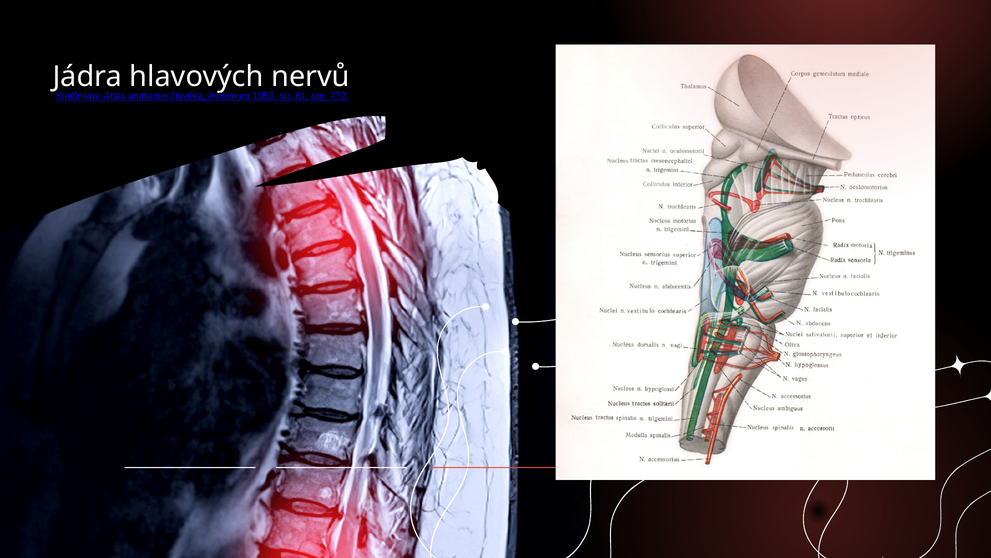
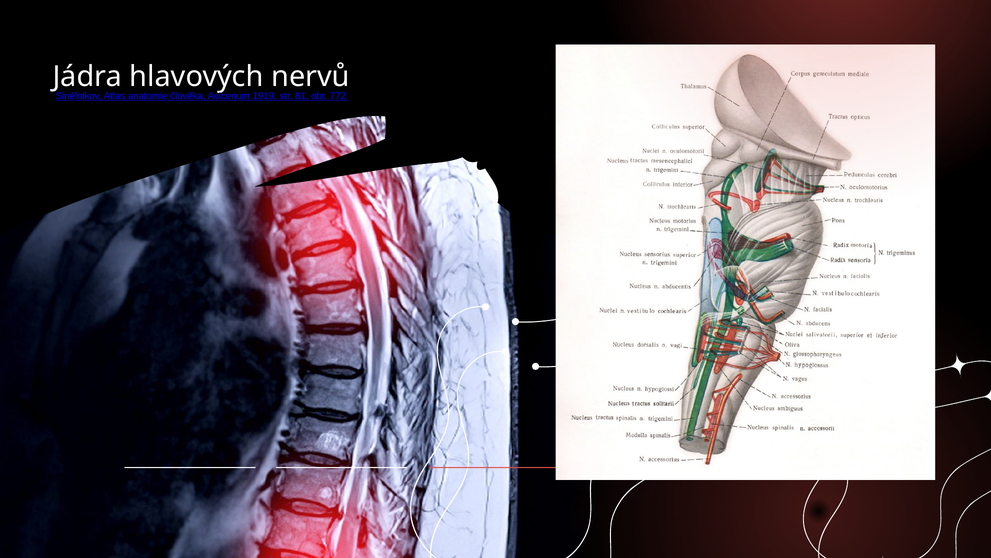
1950: 1950 -> 1919 (265, 96)
